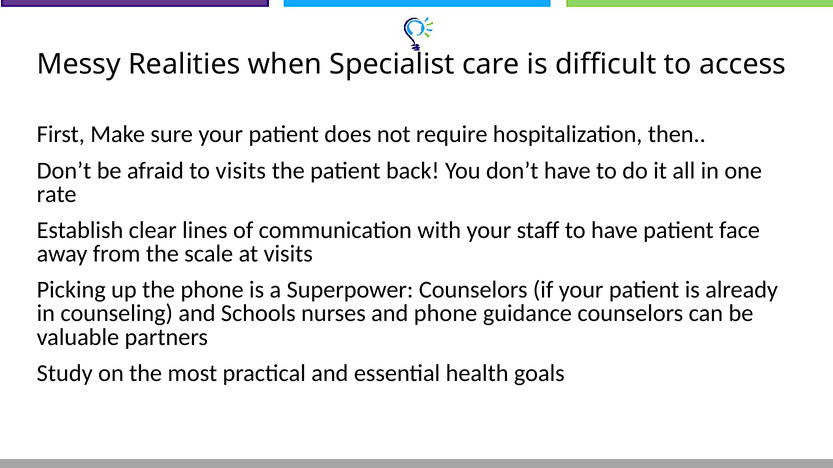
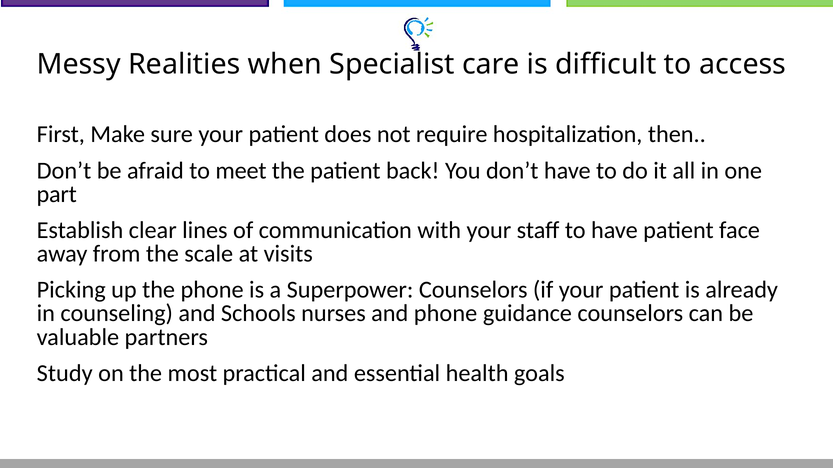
to visits: visits -> meet (241, 171)
rate: rate -> part (57, 194)
